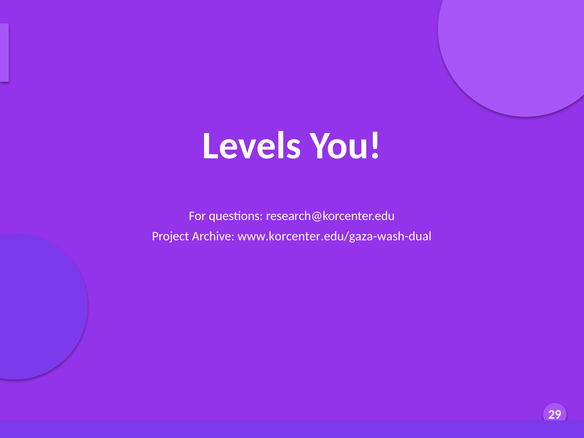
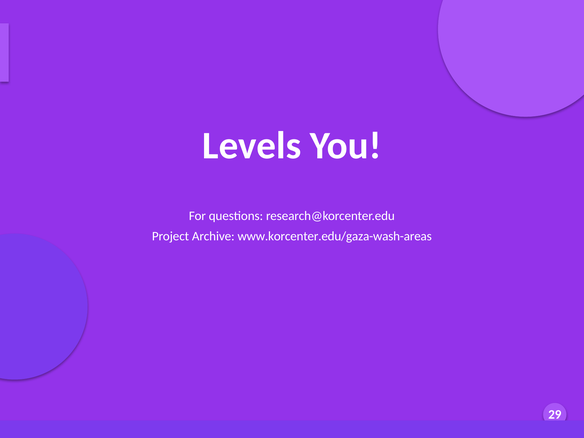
www.korcenter.edu/gaza-wash-dual: www.korcenter.edu/gaza-wash-dual -> www.korcenter.edu/gaza-wash-areas (335, 236)
